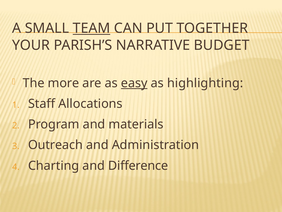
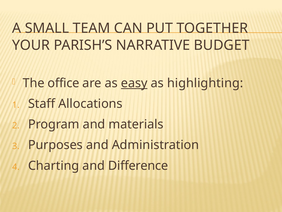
TEAM underline: present -> none (92, 28)
more: more -> office (64, 83)
Outreach: Outreach -> Purposes (55, 145)
